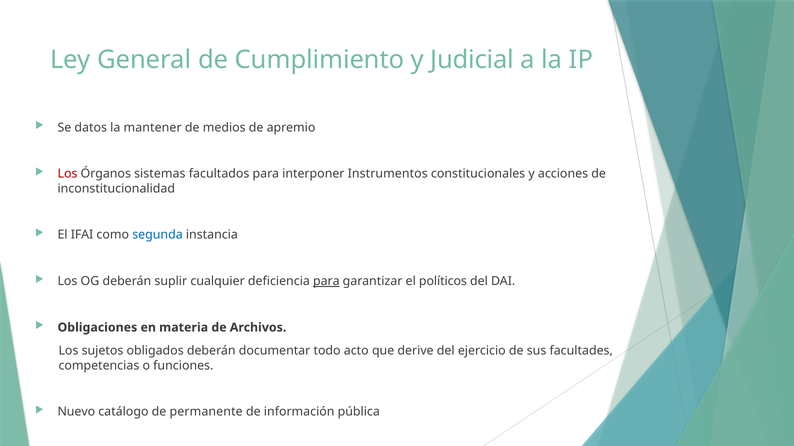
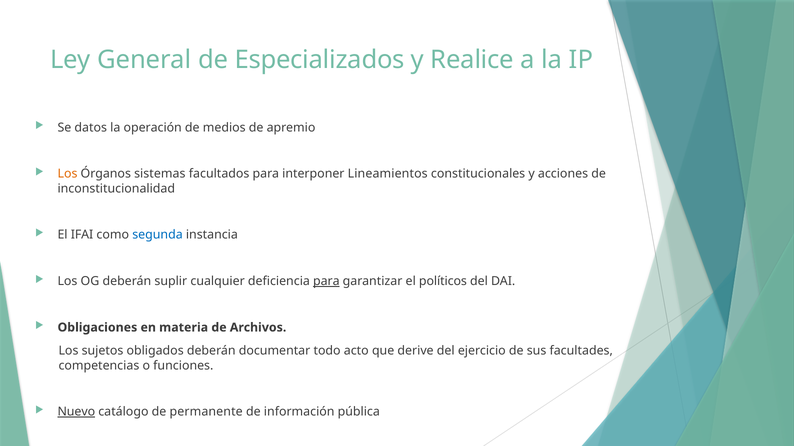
Cumplimiento: Cumplimiento -> Especializados (320, 60)
Judicial: Judicial -> Realice (472, 60)
mantener: mantener -> operación (153, 128)
Los colour: red -> orange (67, 174)
Instrumentos: Instrumentos -> Lineamientos (388, 174)
Nuevo underline: none -> present (76, 412)
